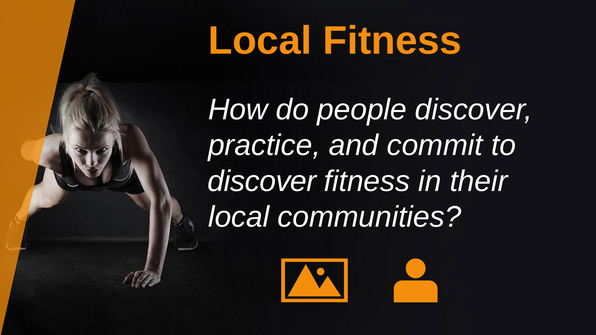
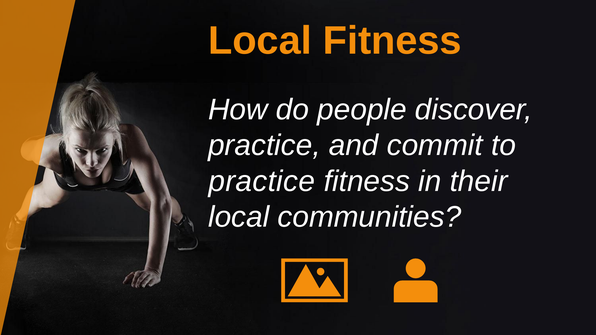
discover: discover -> practice (262, 181)
